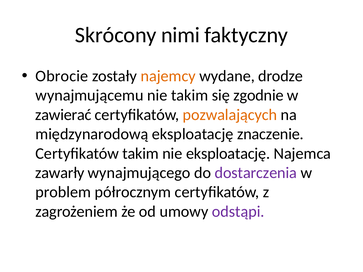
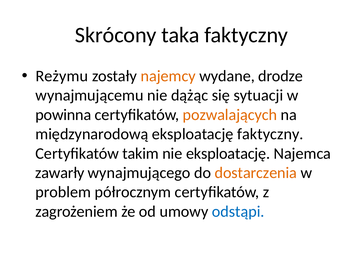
nimi: nimi -> taka (180, 35)
Obrocie: Obrocie -> Reżymu (62, 76)
nie takim: takim -> dążąc (190, 96)
zgodnie: zgodnie -> sytuacji (258, 96)
zawierać: zawierać -> powinna (63, 115)
eksploatację znaczenie: znaczenie -> faktyczny (270, 134)
dostarczenia colour: purple -> orange (256, 173)
odstąpi colour: purple -> blue (238, 212)
